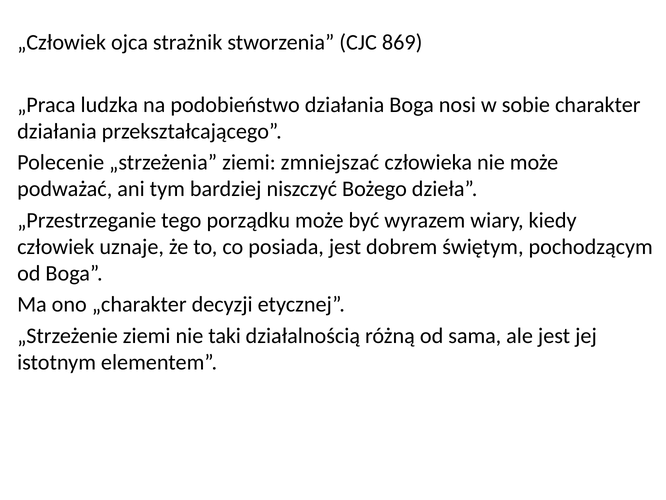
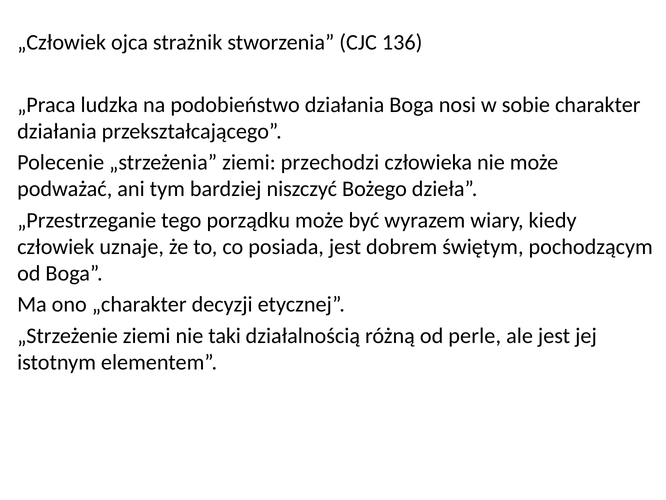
869: 869 -> 136 (402, 42)
zmniejszać: zmniejszać -> przechodzi (330, 162)
sama: sama -> perle (475, 335)
